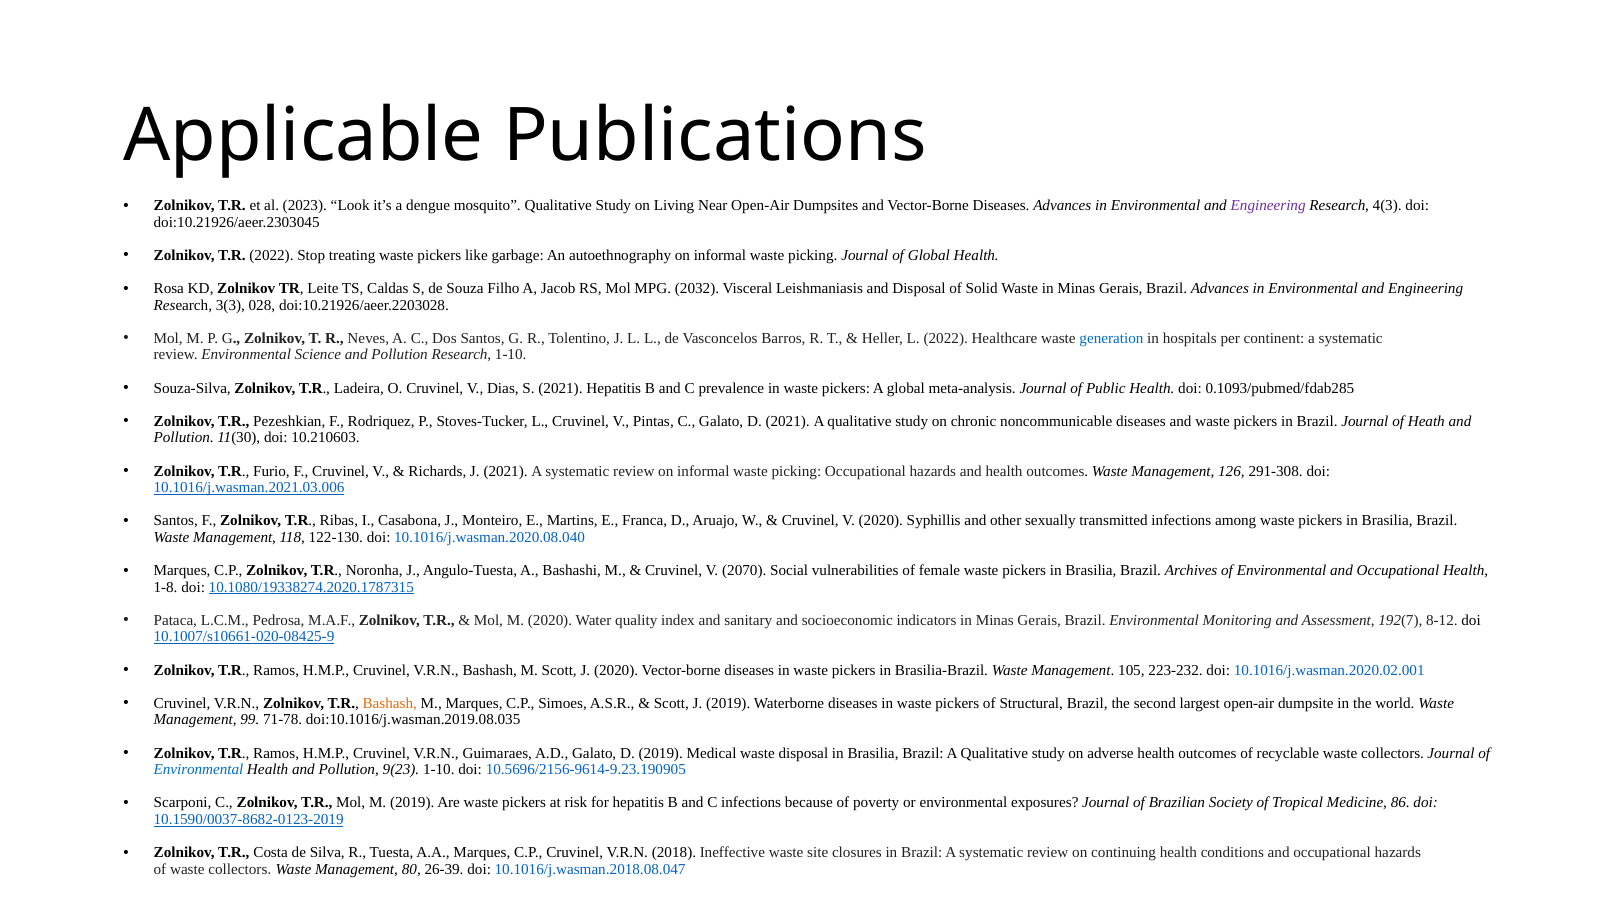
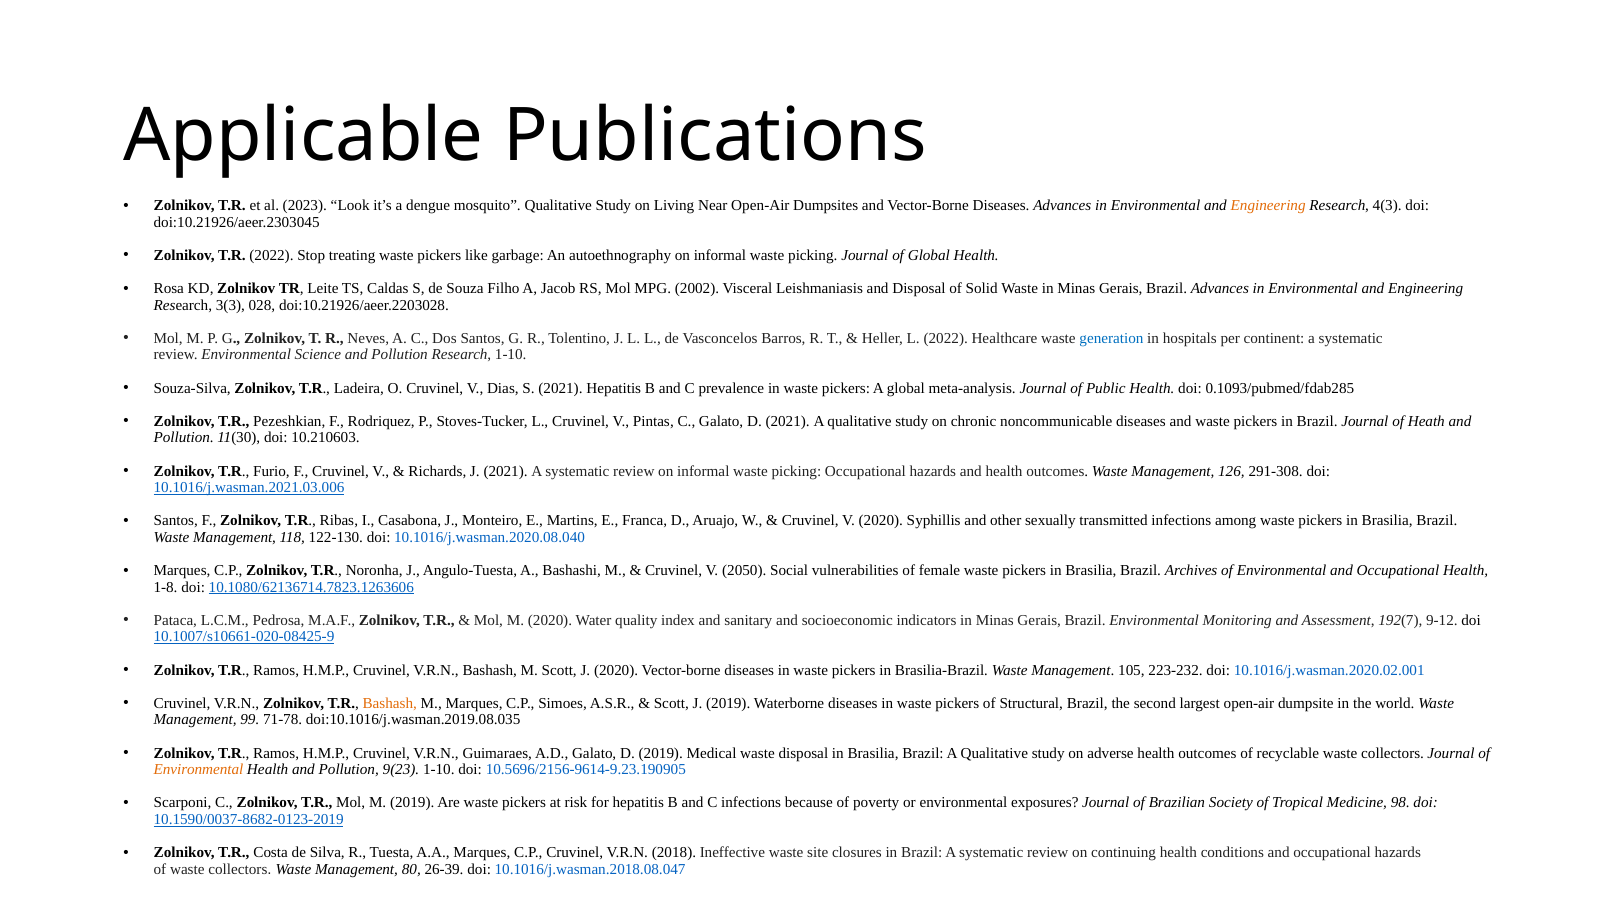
Engineering colour: purple -> orange (1268, 206)
2032: 2032 -> 2002 (697, 289)
2070: 2070 -> 2050 (744, 571)
10.1080/19338274.2020.1787315: 10.1080/19338274.2020.1787315 -> 10.1080/62136714.7823.1263606 (311, 587)
8-12: 8-12 -> 9-12 (1442, 620)
Environmental colour: blue -> orange (198, 770)
86: 86 -> 98 (1400, 803)
